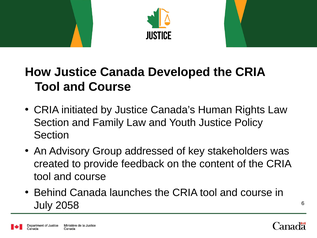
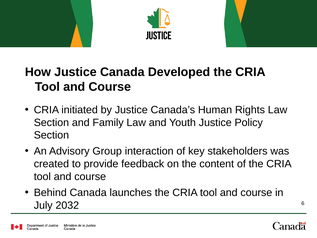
addressed: addressed -> interaction (149, 151)
2058: 2058 -> 2032 (67, 205)
